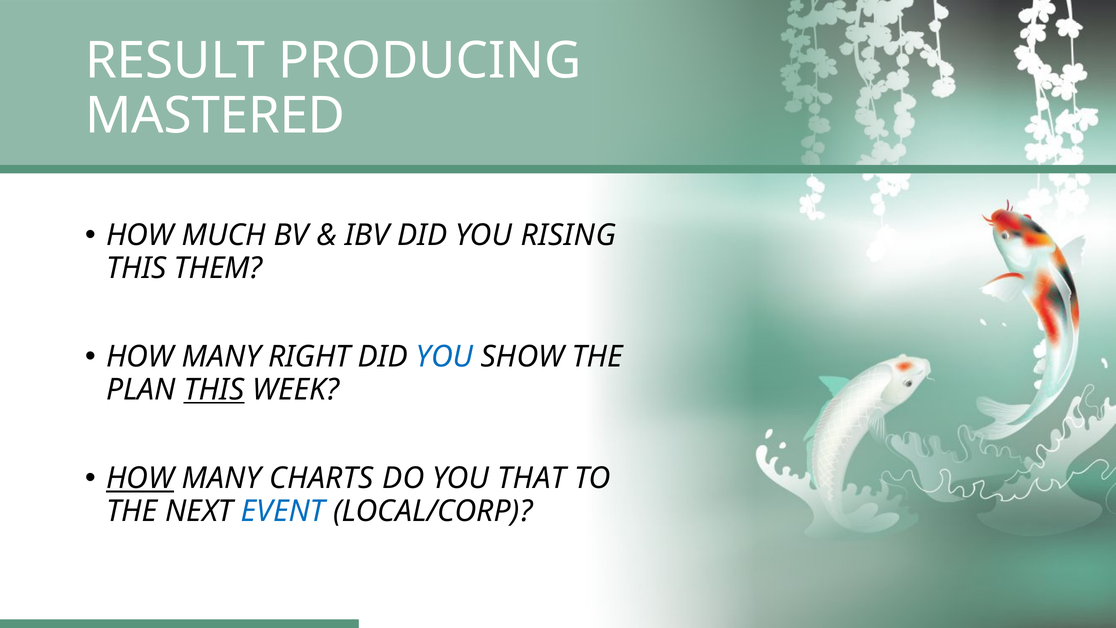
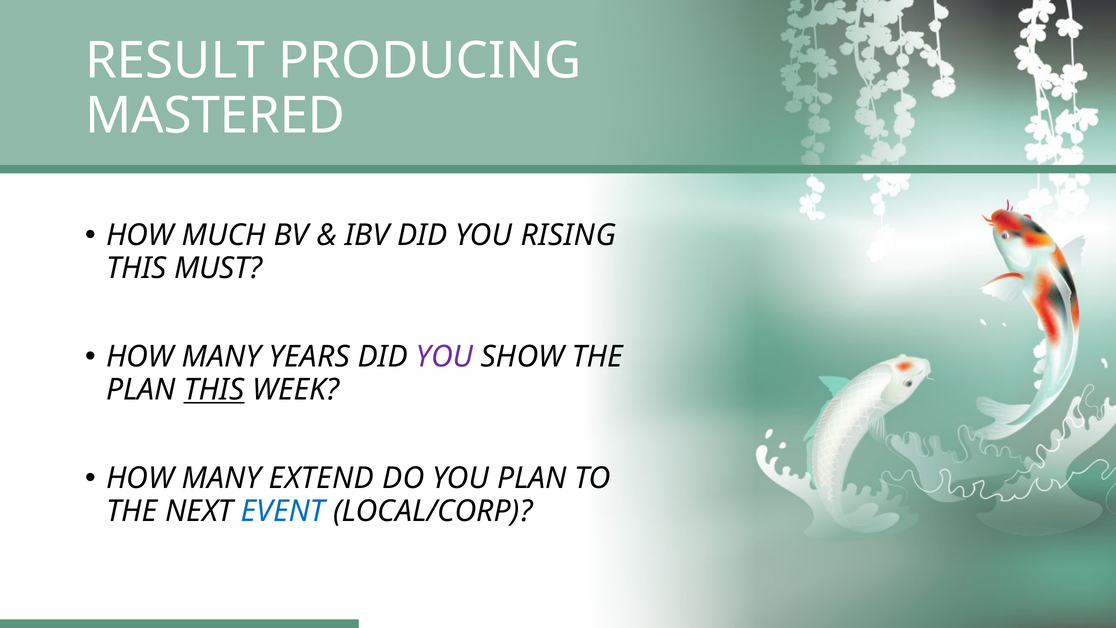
THEM: THEM -> MUST (218, 268)
RIGHT: RIGHT -> YEARS (309, 357)
YOU colour: blue -> purple (444, 357)
HOW underline: present -> none (140, 478)
CHARTS: CHARTS -> EXTEND (321, 478)
YOU THAT: THAT -> PLAN (532, 478)
